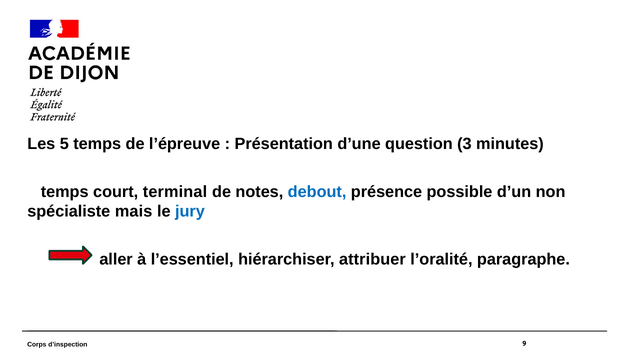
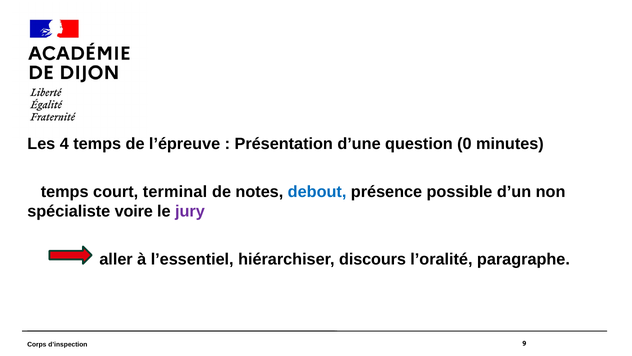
5: 5 -> 4 (64, 144)
3: 3 -> 0 (464, 144)
mais: mais -> voire (134, 211)
jury colour: blue -> purple (190, 211)
attribuer: attribuer -> discours (373, 259)
